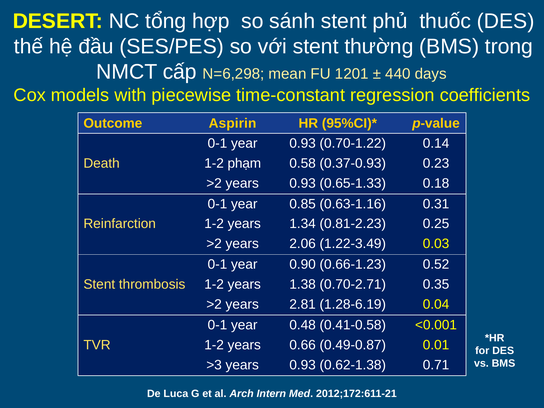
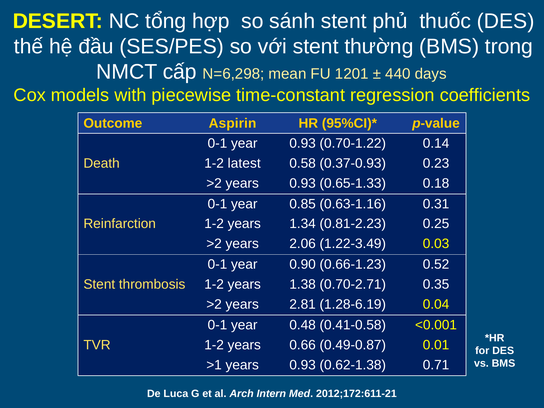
phạm: phạm -> latest (244, 163)
>3: >3 -> >1 (214, 365)
